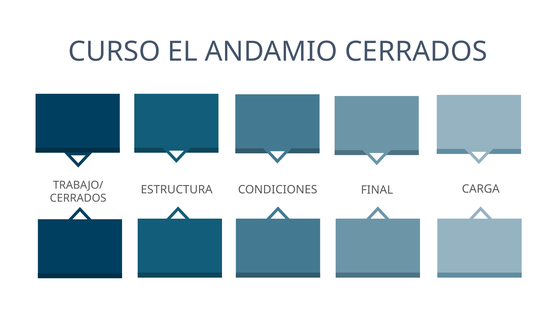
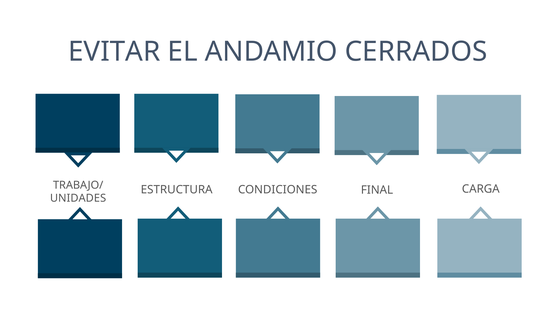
CURSO: CURSO -> EVITAR (114, 52)
CERRADOS: CERRADOS -> UNIDADES (78, 198)
